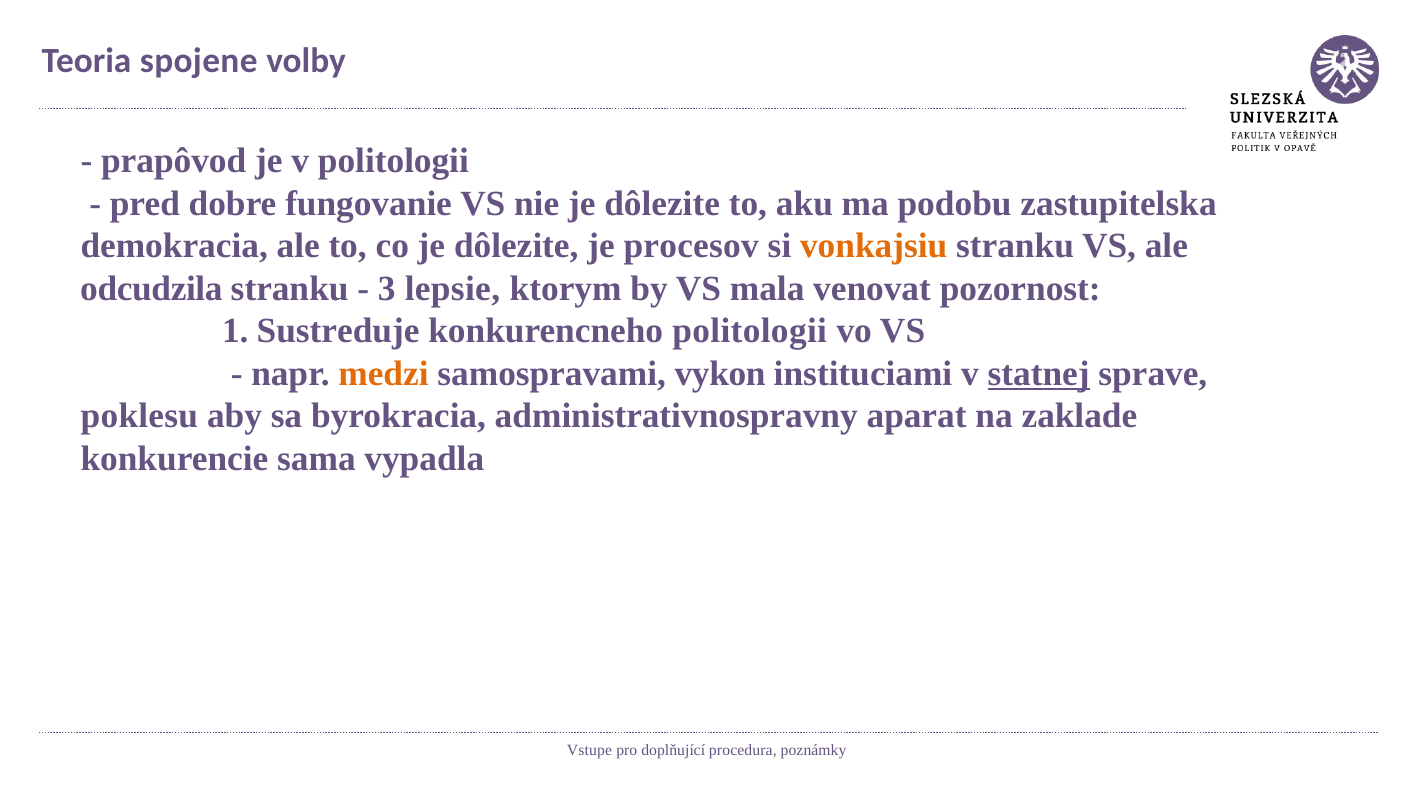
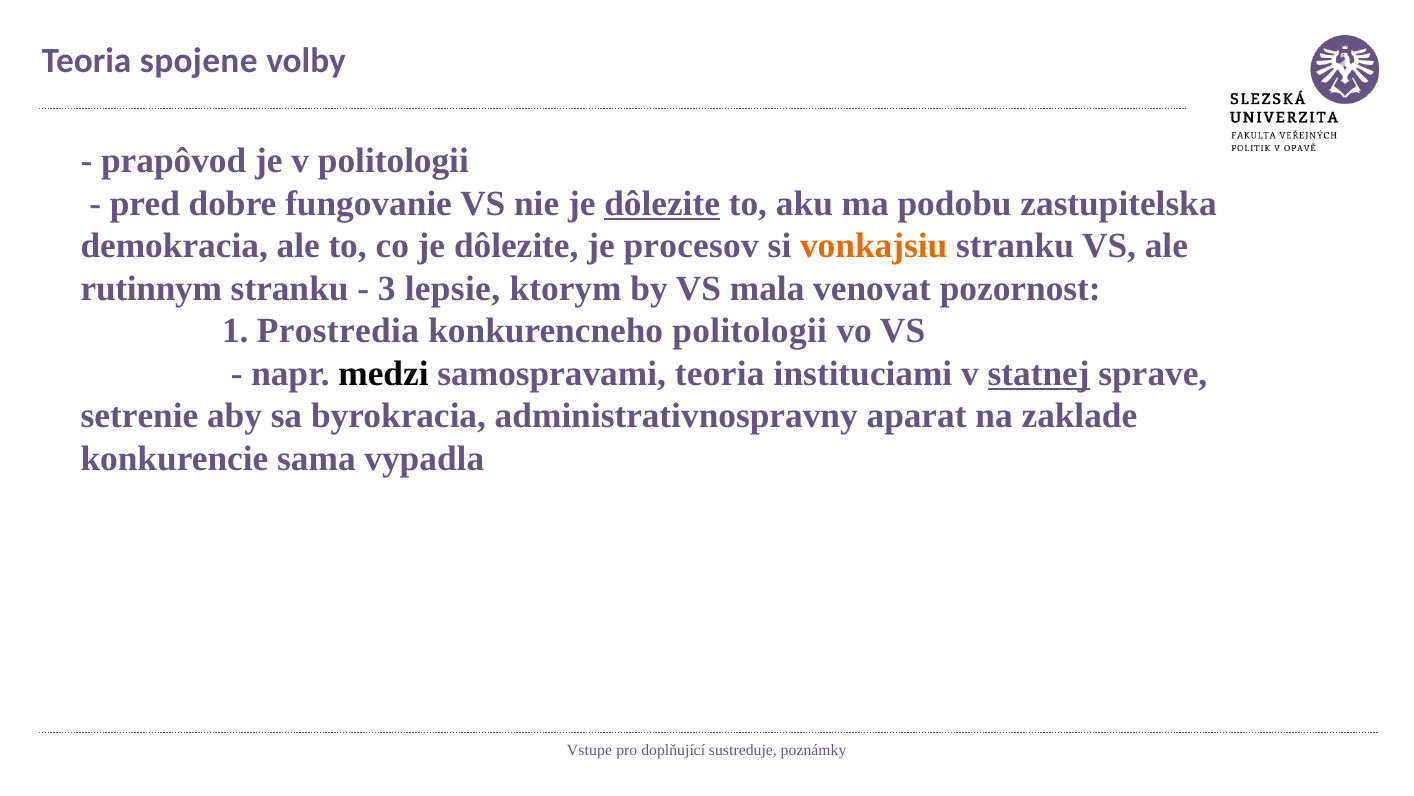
dôlezite underline: none -> present (662, 203)
odcudzila: odcudzila -> rutinnym (151, 288)
Sustreduje: Sustreduje -> Prostredia (338, 331)
medzi colour: orange -> black (383, 373)
samospravami vykon: vykon -> teoria (720, 373)
poklesu: poklesu -> setrenie (140, 416)
procedura: procedura -> sustreduje (743, 749)
